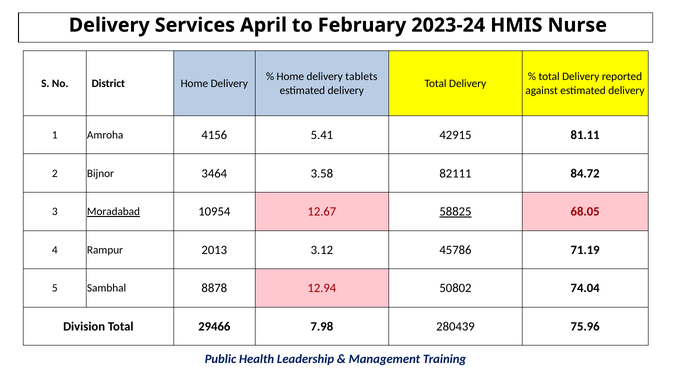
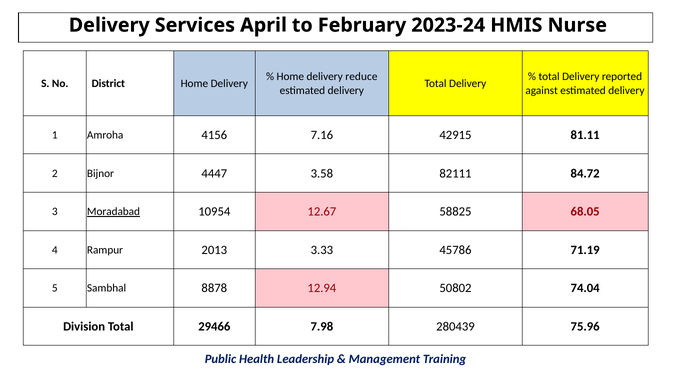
tablets: tablets -> reduce (361, 77)
5.41: 5.41 -> 7.16 (322, 135)
3464: 3464 -> 4447 (214, 173)
58825 underline: present -> none (455, 212)
3.12: 3.12 -> 3.33 (322, 250)
